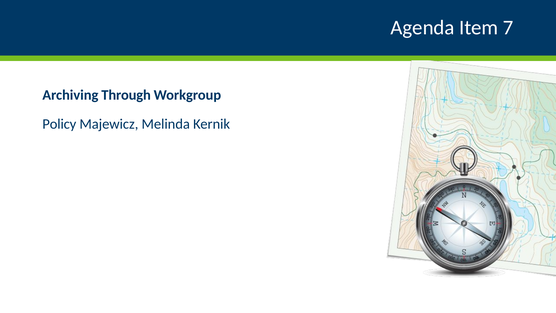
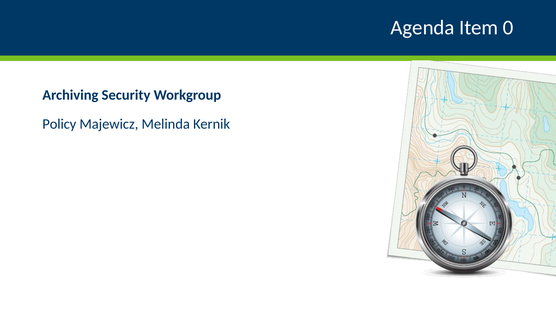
7: 7 -> 0 (508, 28)
Through: Through -> Security (126, 95)
